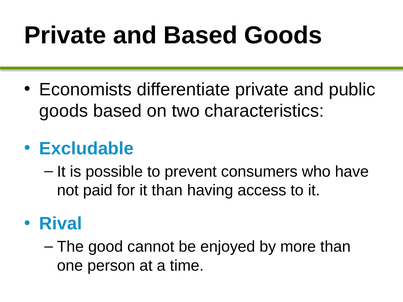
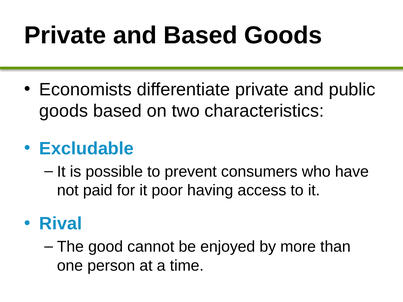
it than: than -> poor (167, 191)
